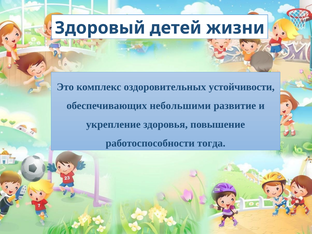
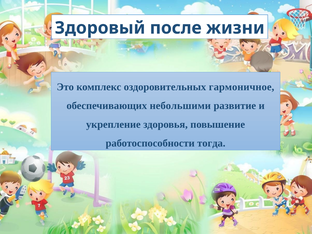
детей: детей -> после (176, 28)
устойчивости: устойчивости -> гармоничное (242, 87)
